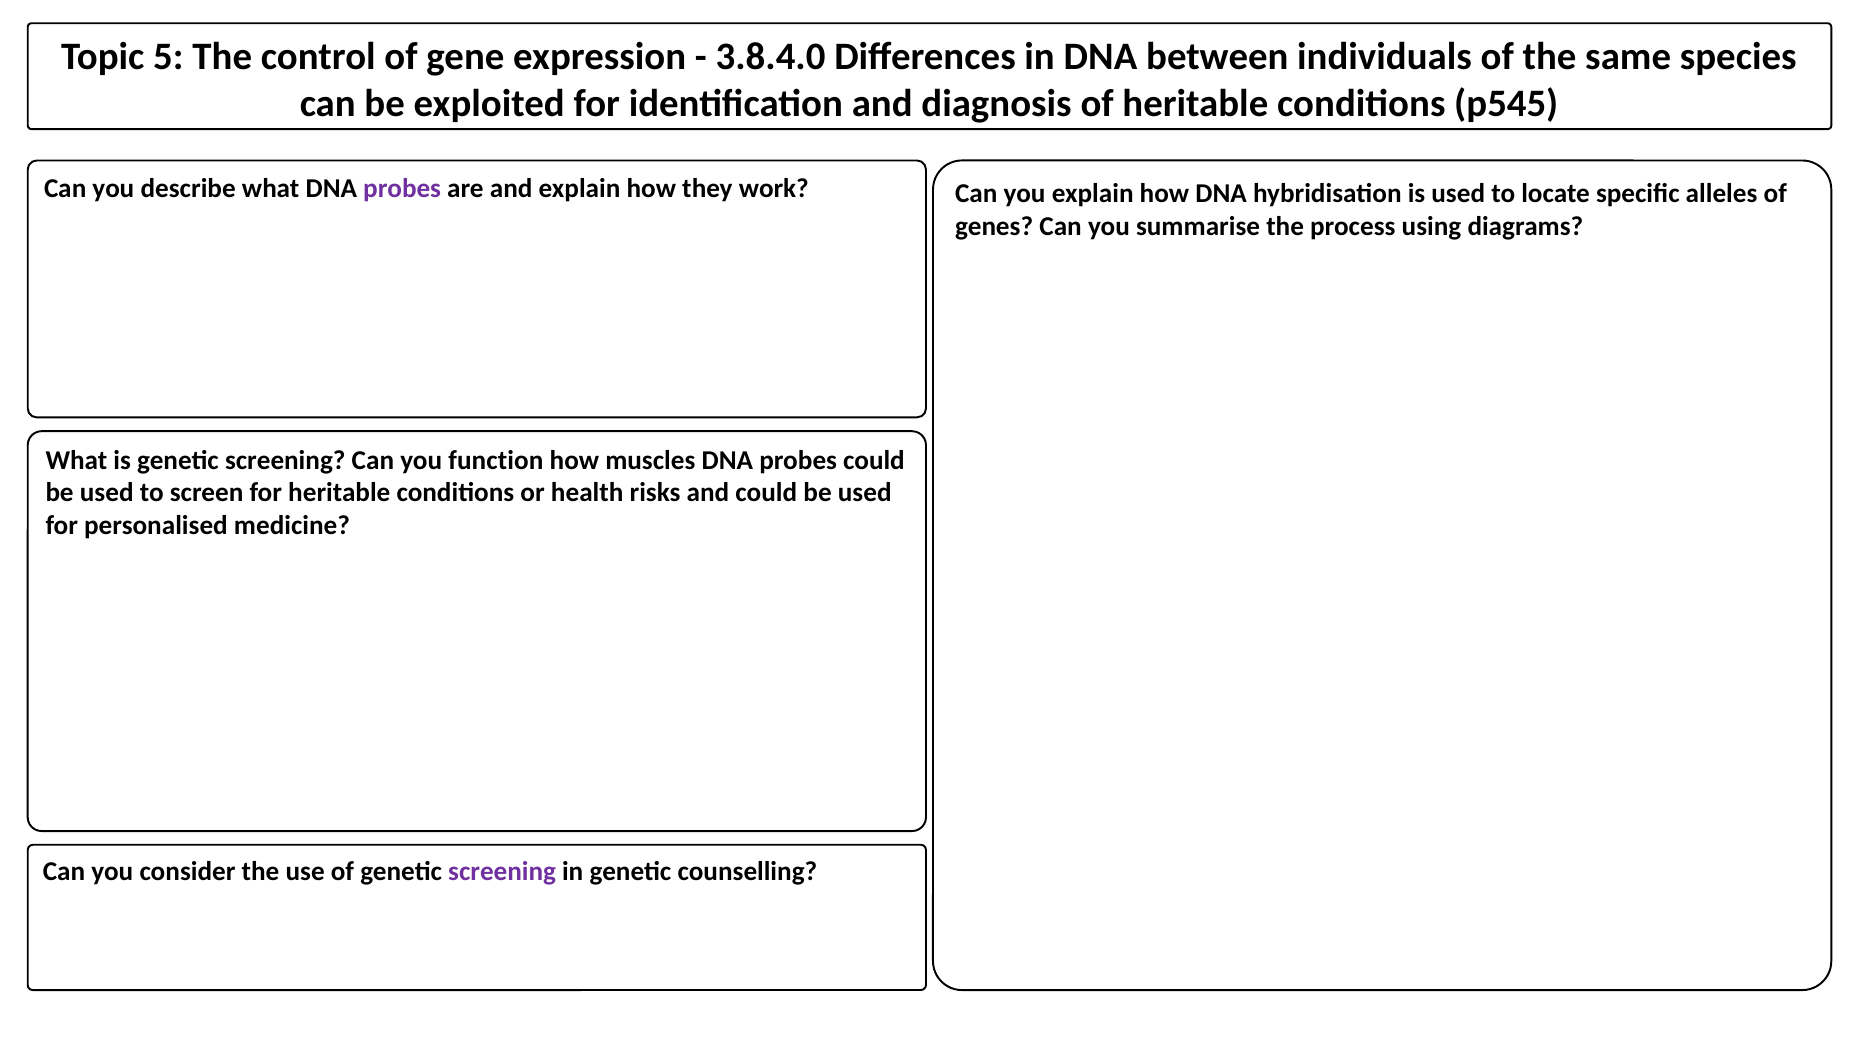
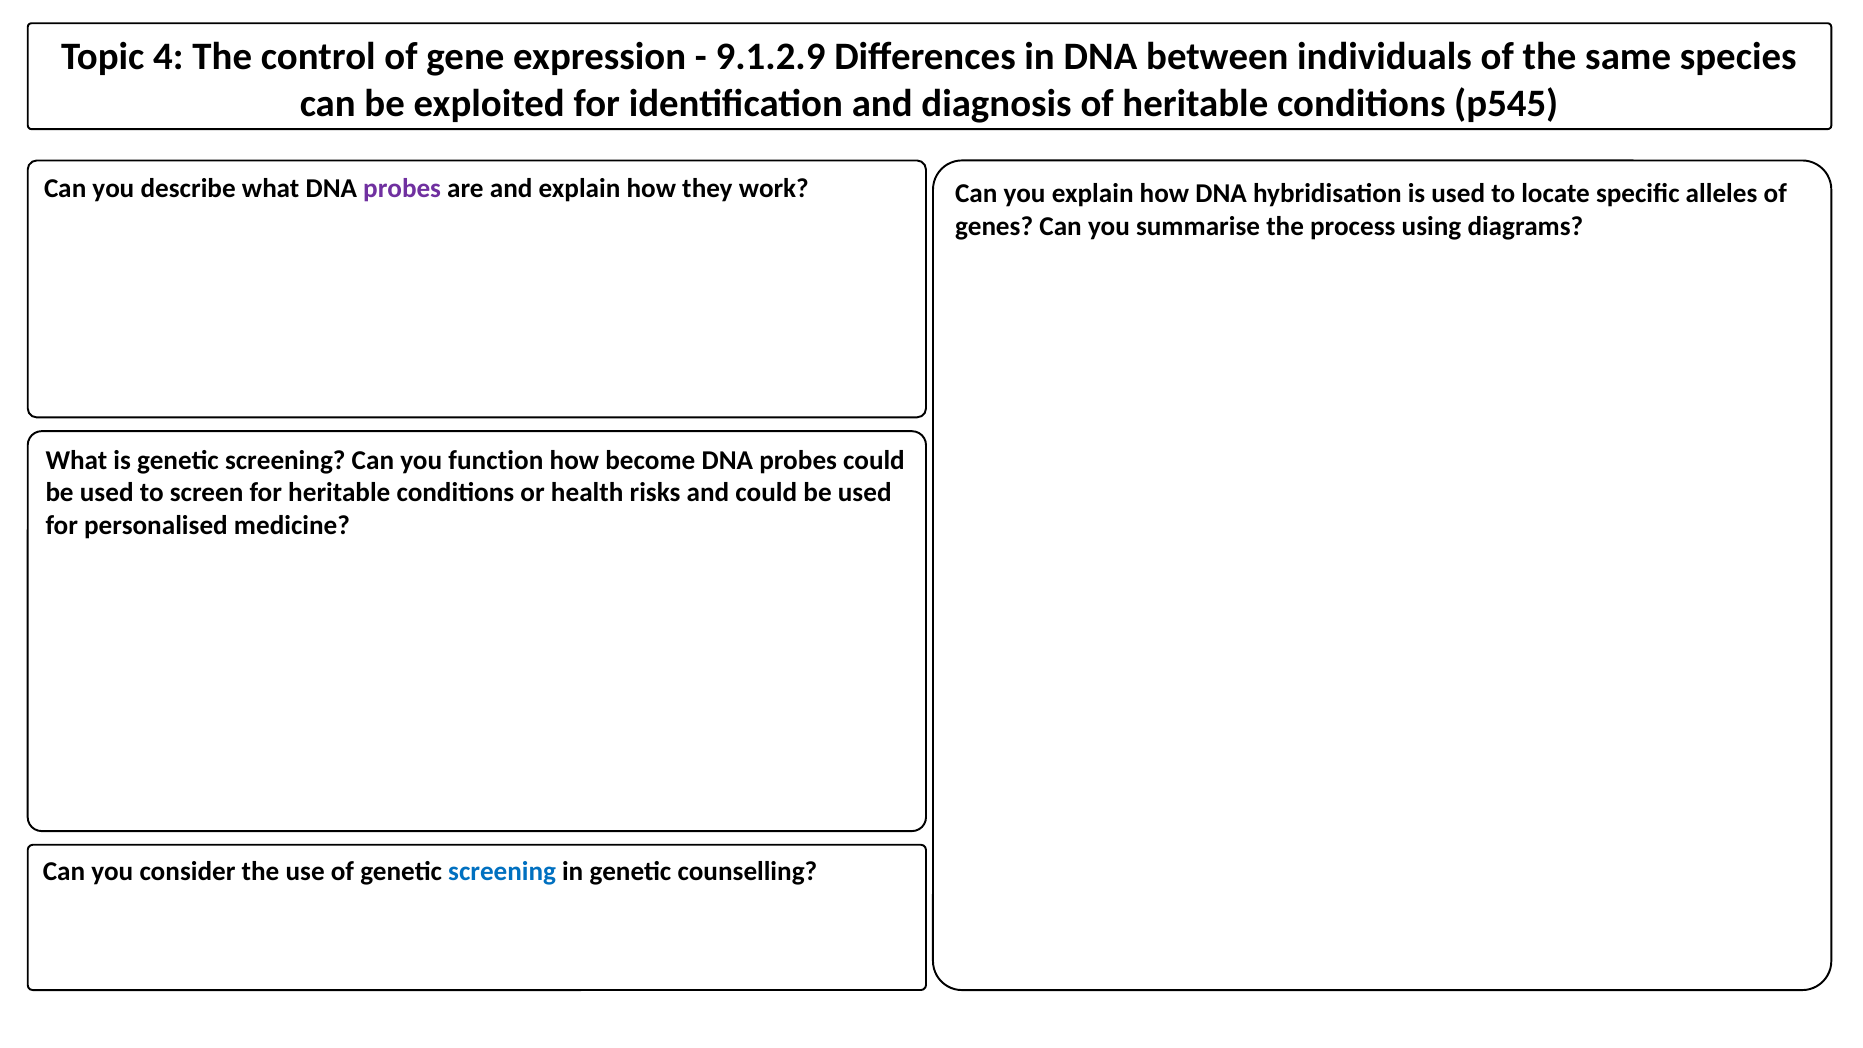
5: 5 -> 4 (168, 57)
3.8.4.0: 3.8.4.0 -> 9.1.2.9 (771, 57)
muscles: muscles -> become (650, 460)
screening colour: purple -> blue (502, 871)
